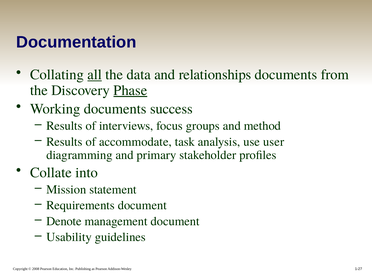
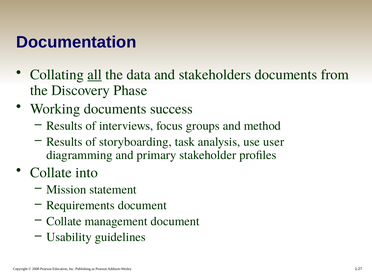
relationships: relationships -> stakeholders (215, 75)
Phase underline: present -> none (130, 90)
accommodate: accommodate -> storyboarding (135, 142)
Denote: Denote -> Collate (64, 221)
